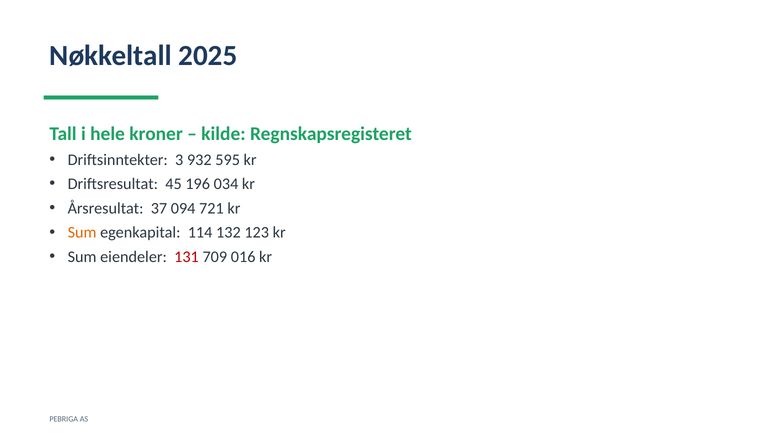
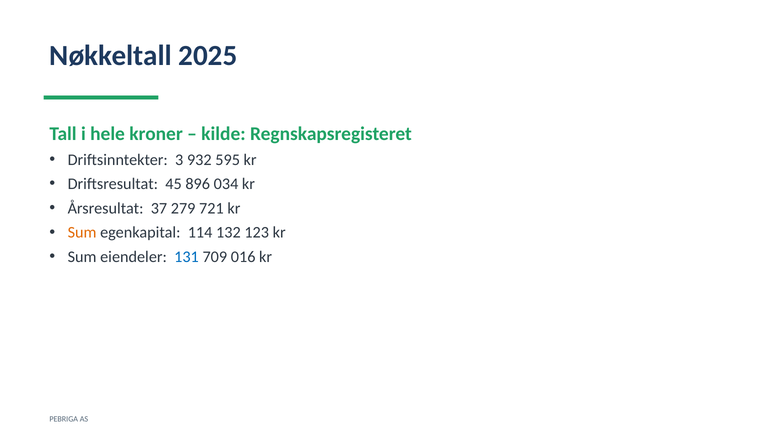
196: 196 -> 896 (198, 184)
094: 094 -> 279 (183, 208)
131 colour: red -> blue (187, 257)
